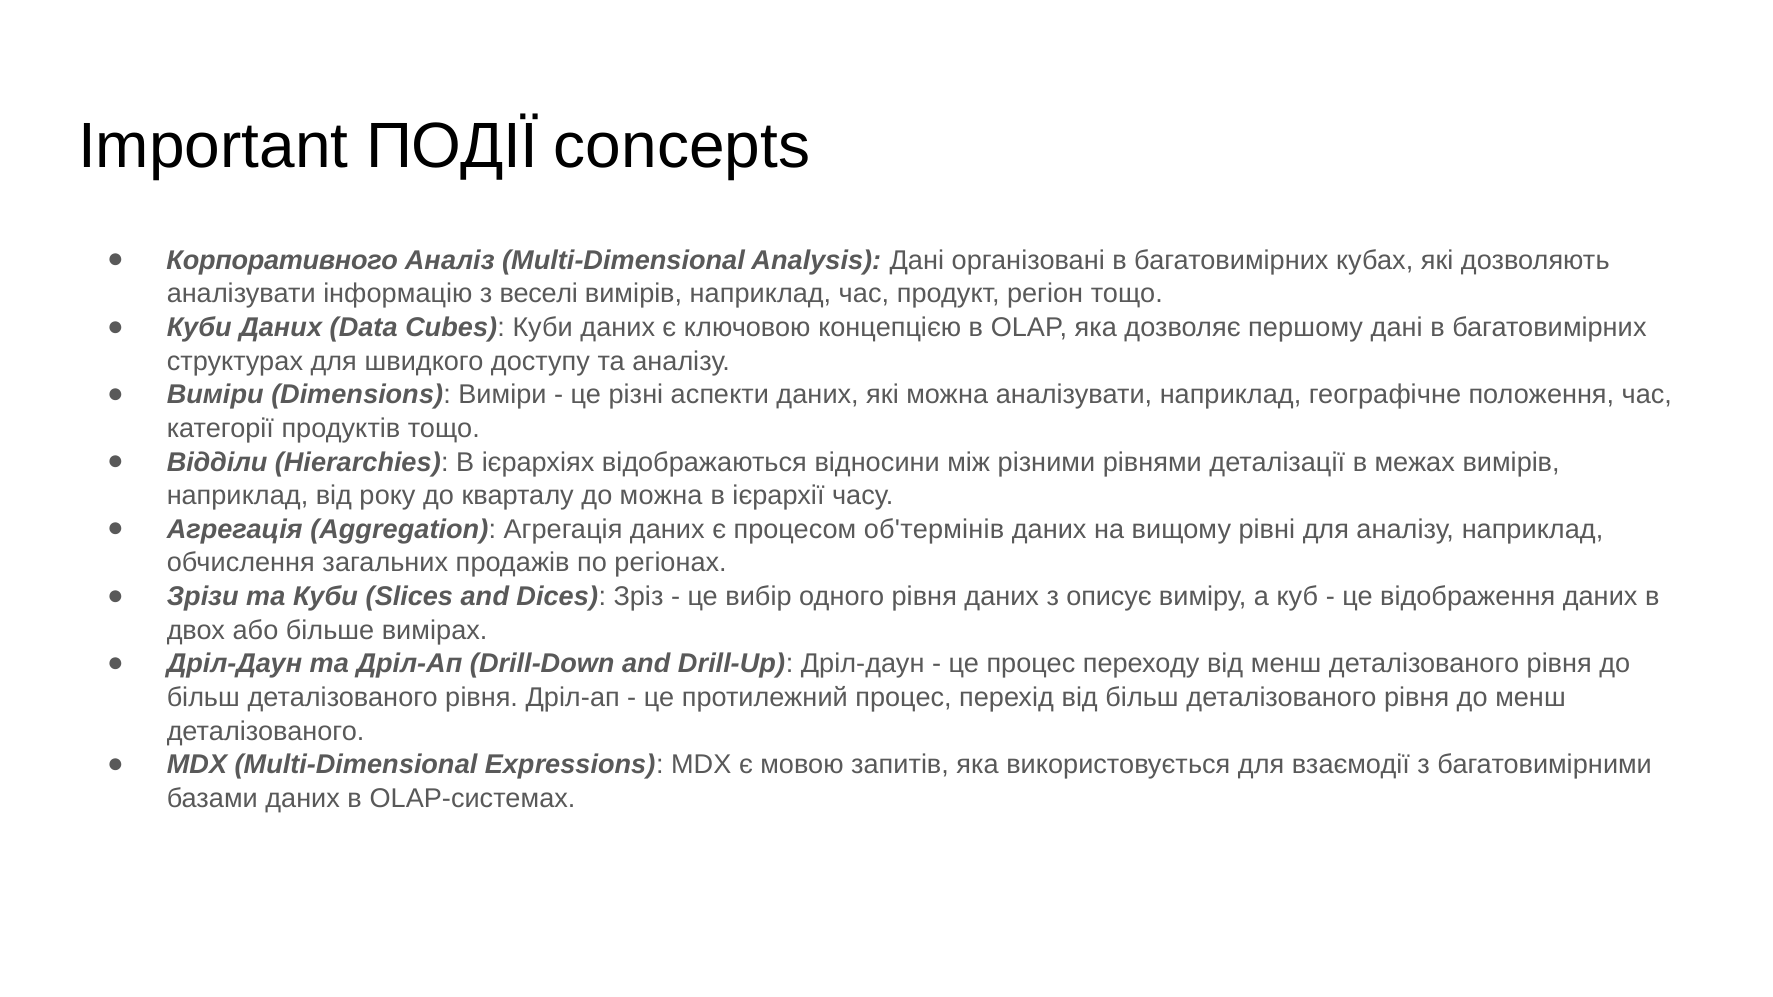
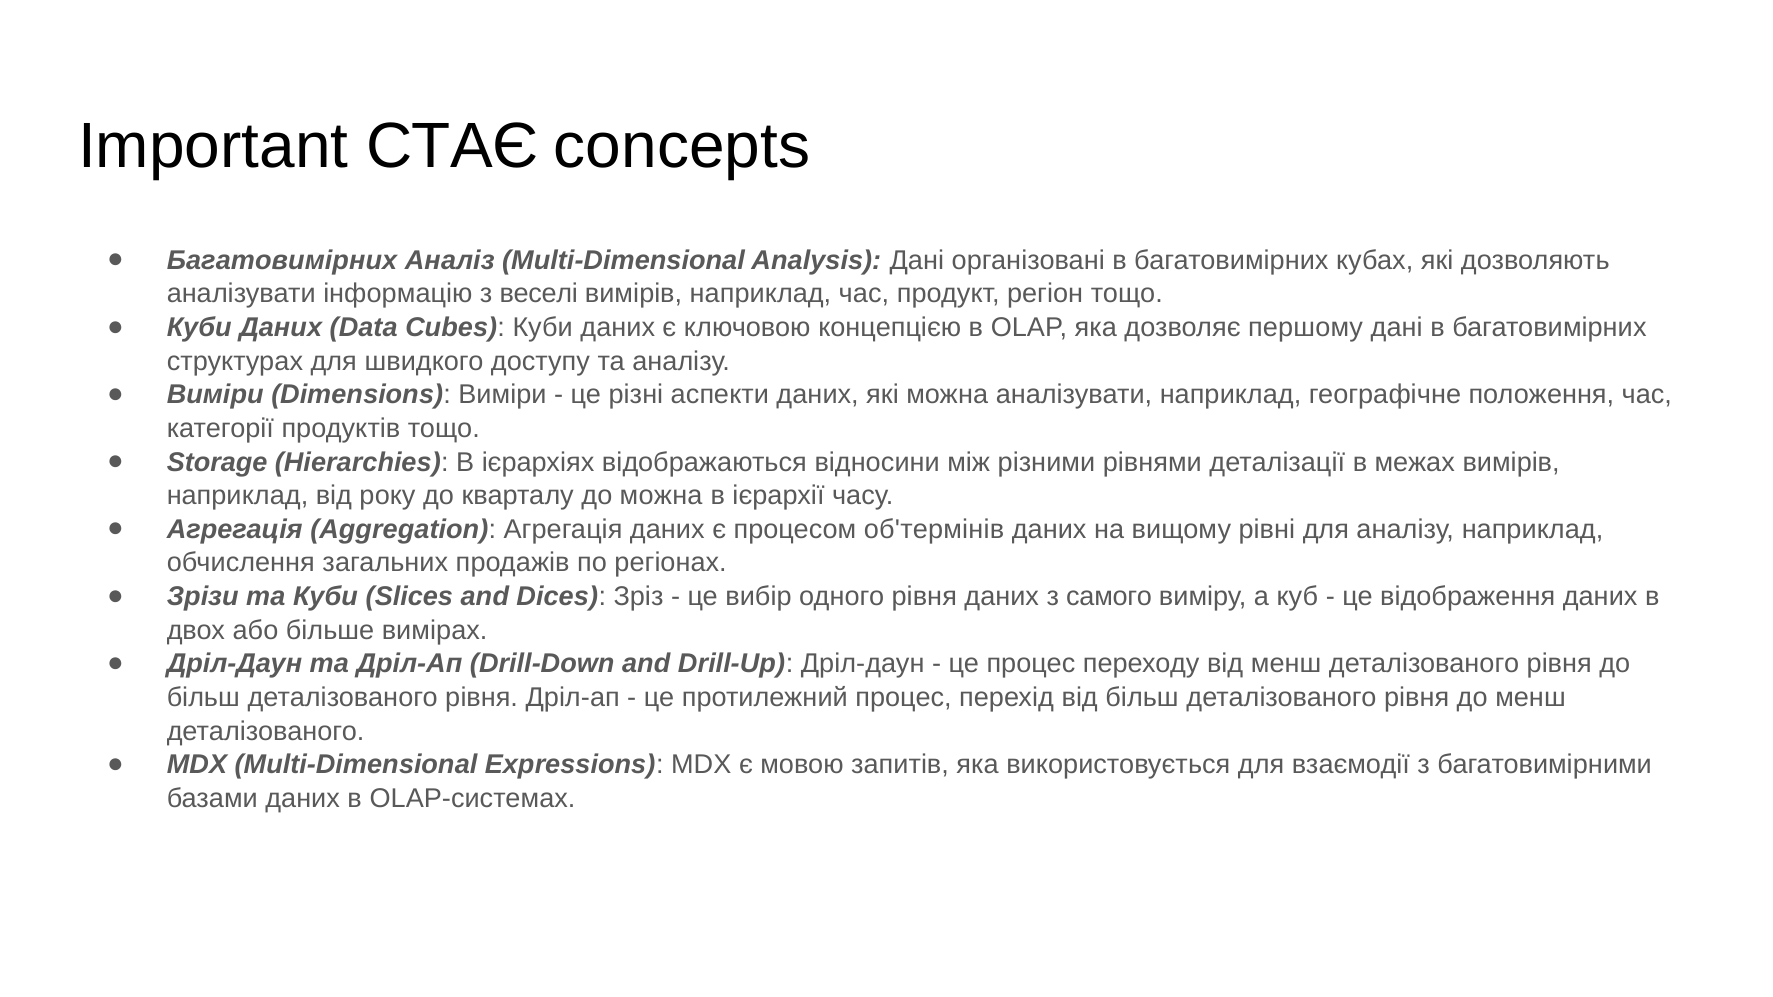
ПОДІЇ: ПОДІЇ -> СТАЄ (452, 147)
Корпоративного: Корпоративного -> Багатовимірних (282, 260)
Відділи: Відділи -> Storage (217, 462)
описує: описує -> самого (1109, 597)
